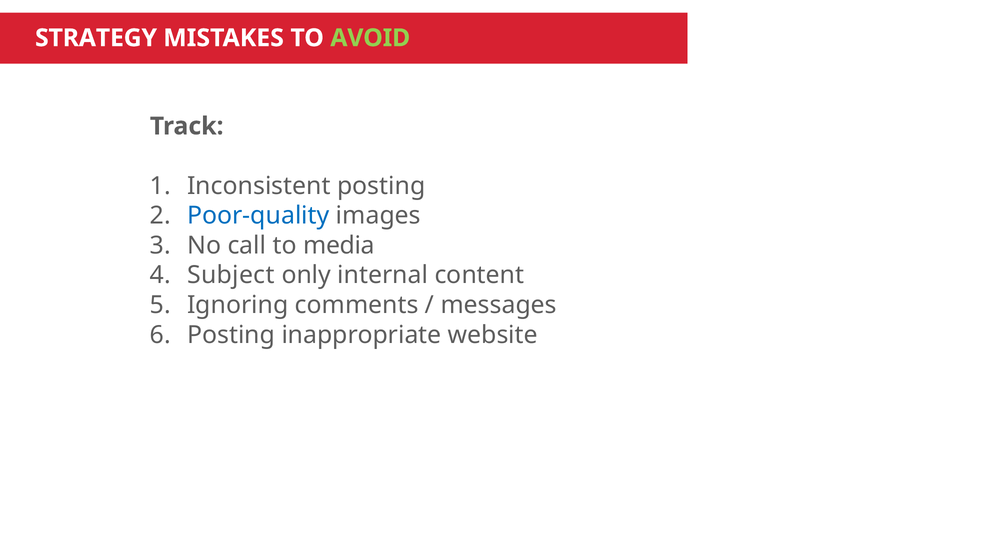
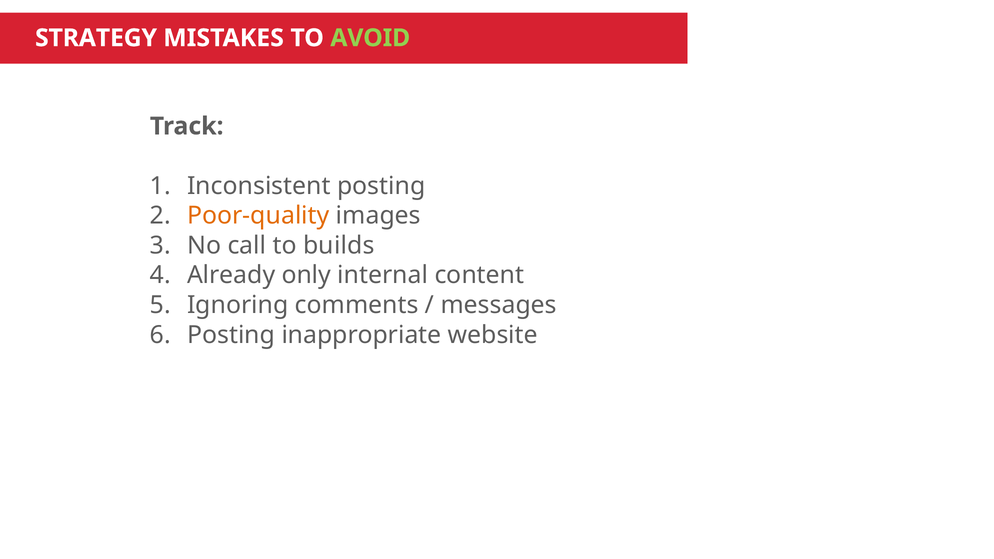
Poor-quality colour: blue -> orange (258, 216)
media: media -> builds (339, 245)
Subject: Subject -> Already (231, 275)
